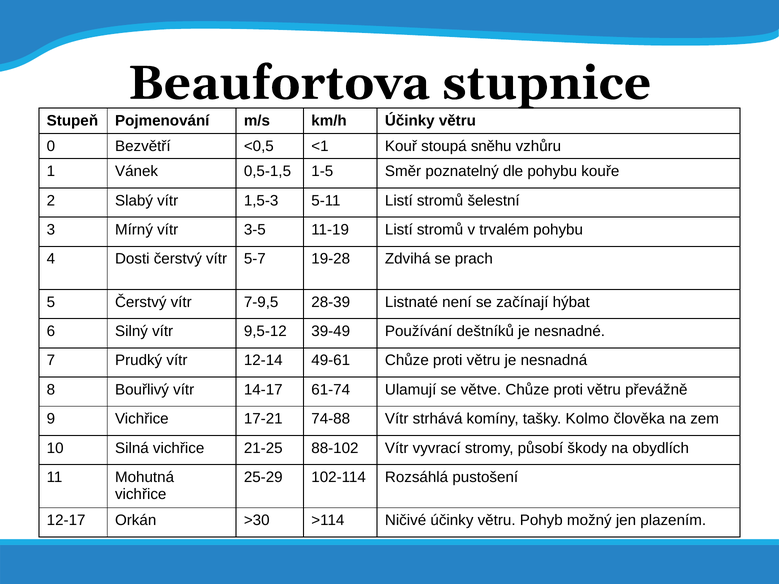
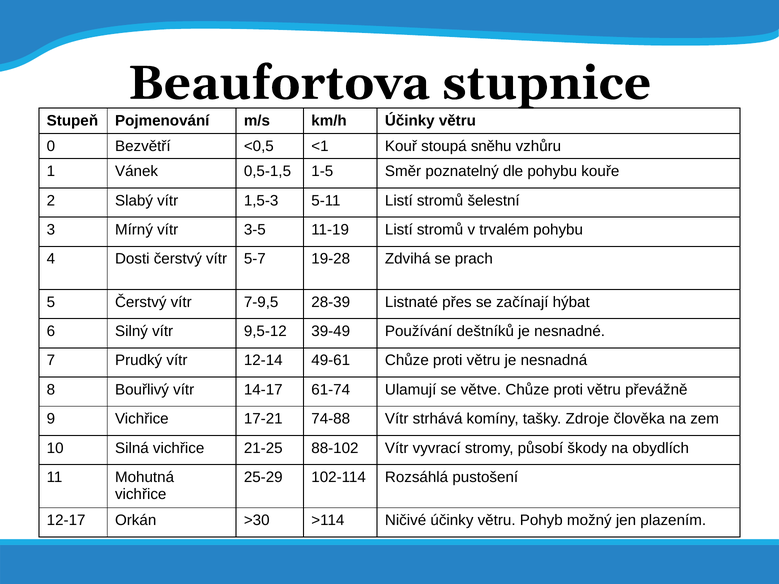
není: není -> přes (457, 302)
Kolmo: Kolmo -> Zdroje (587, 419)
